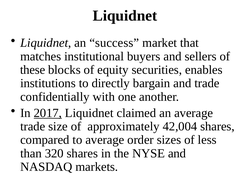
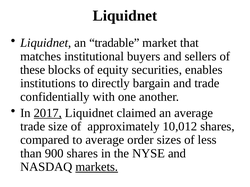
success: success -> tradable (114, 43)
42,004: 42,004 -> 10,012 (180, 127)
320: 320 -> 900 (54, 154)
markets underline: none -> present (97, 167)
